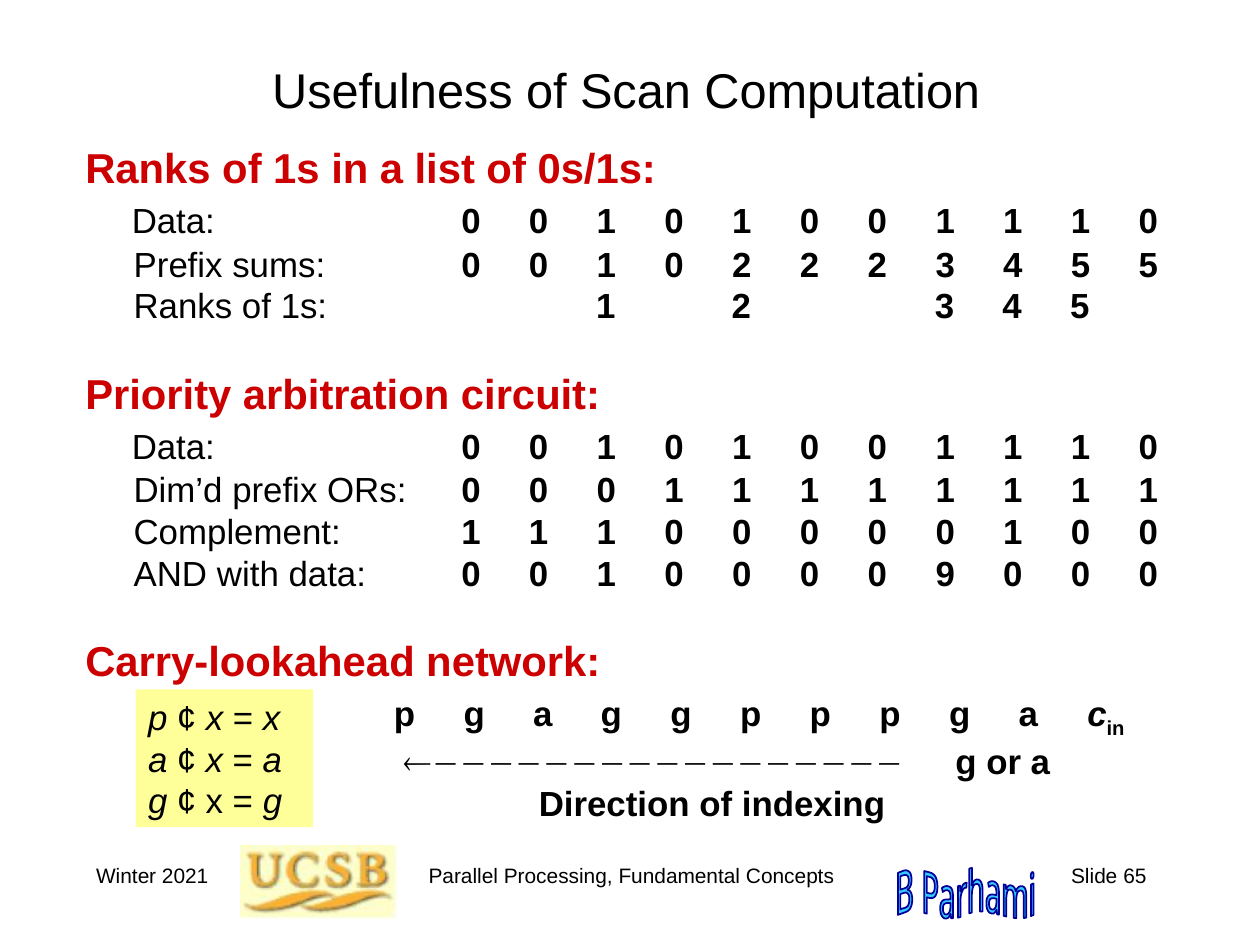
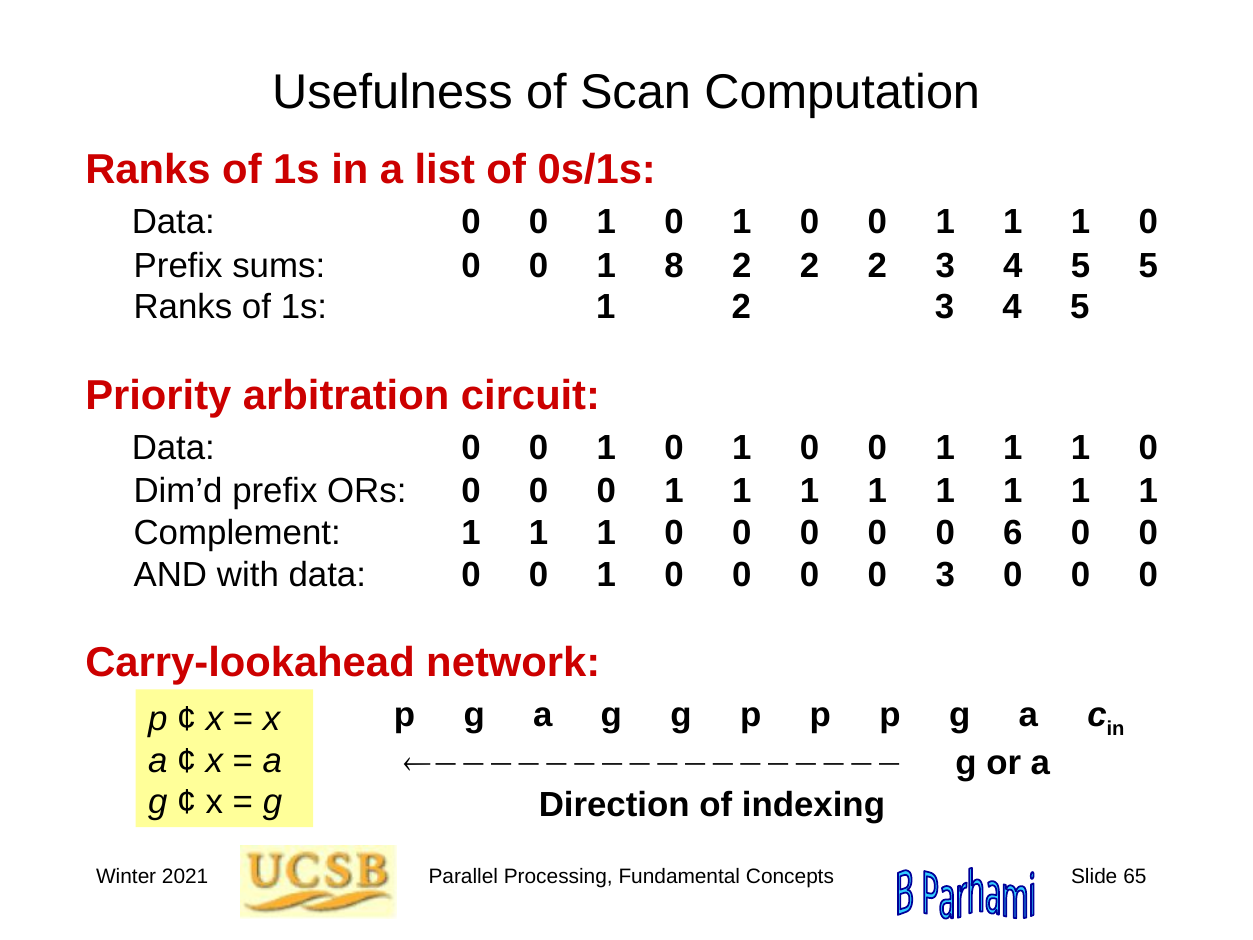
0: 0 -> 8 (674, 265)
1: 1 -> 6 (1013, 533)
0 9: 9 -> 3 (945, 575)
